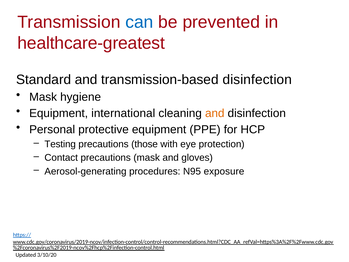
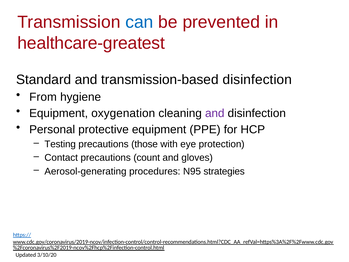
Mask: Mask -> From (43, 97)
international: international -> oxygenation (123, 113)
and colour: orange -> purple (215, 113)
precautions mask: mask -> count (147, 158)
exposure: exposure -> strategies (224, 171)
